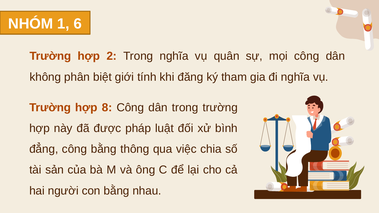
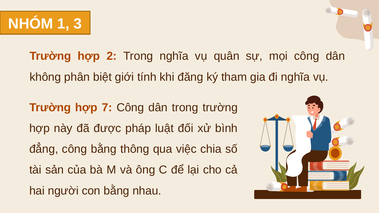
6: 6 -> 3 (78, 24)
8: 8 -> 7 (107, 108)
